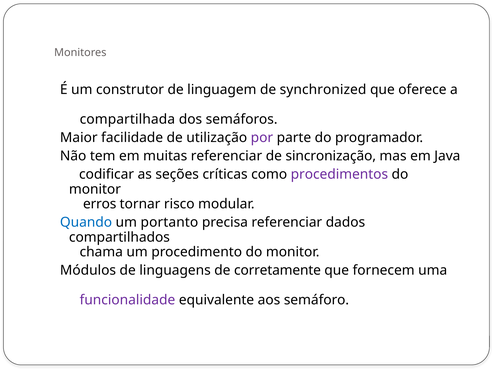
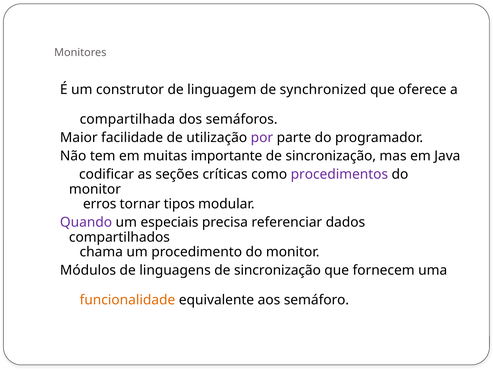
muitas referenciar: referenciar -> importante (227, 156)
risco: risco -> tipos (179, 204)
Quando colour: blue -> purple (86, 222)
portanto: portanto -> especiais (170, 222)
linguagens de corretamente: corretamente -> sincronização (277, 270)
funcionalidade colour: purple -> orange (127, 300)
